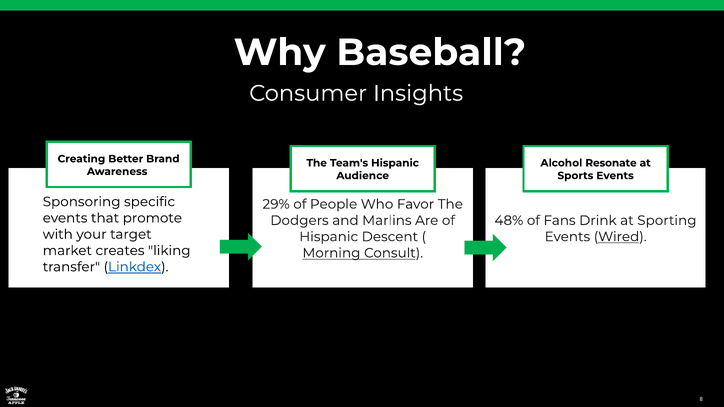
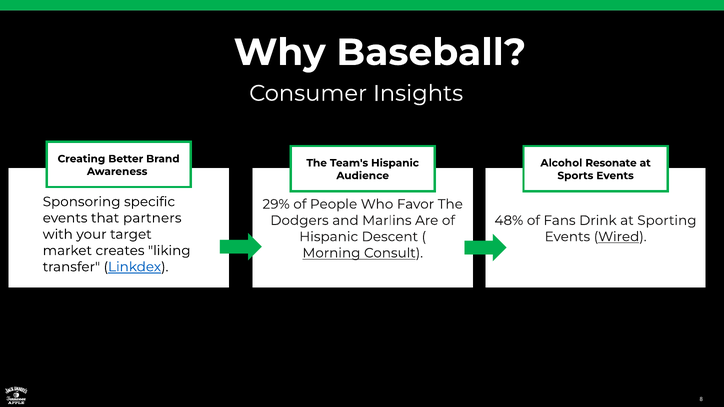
promote: promote -> partners (152, 218)
